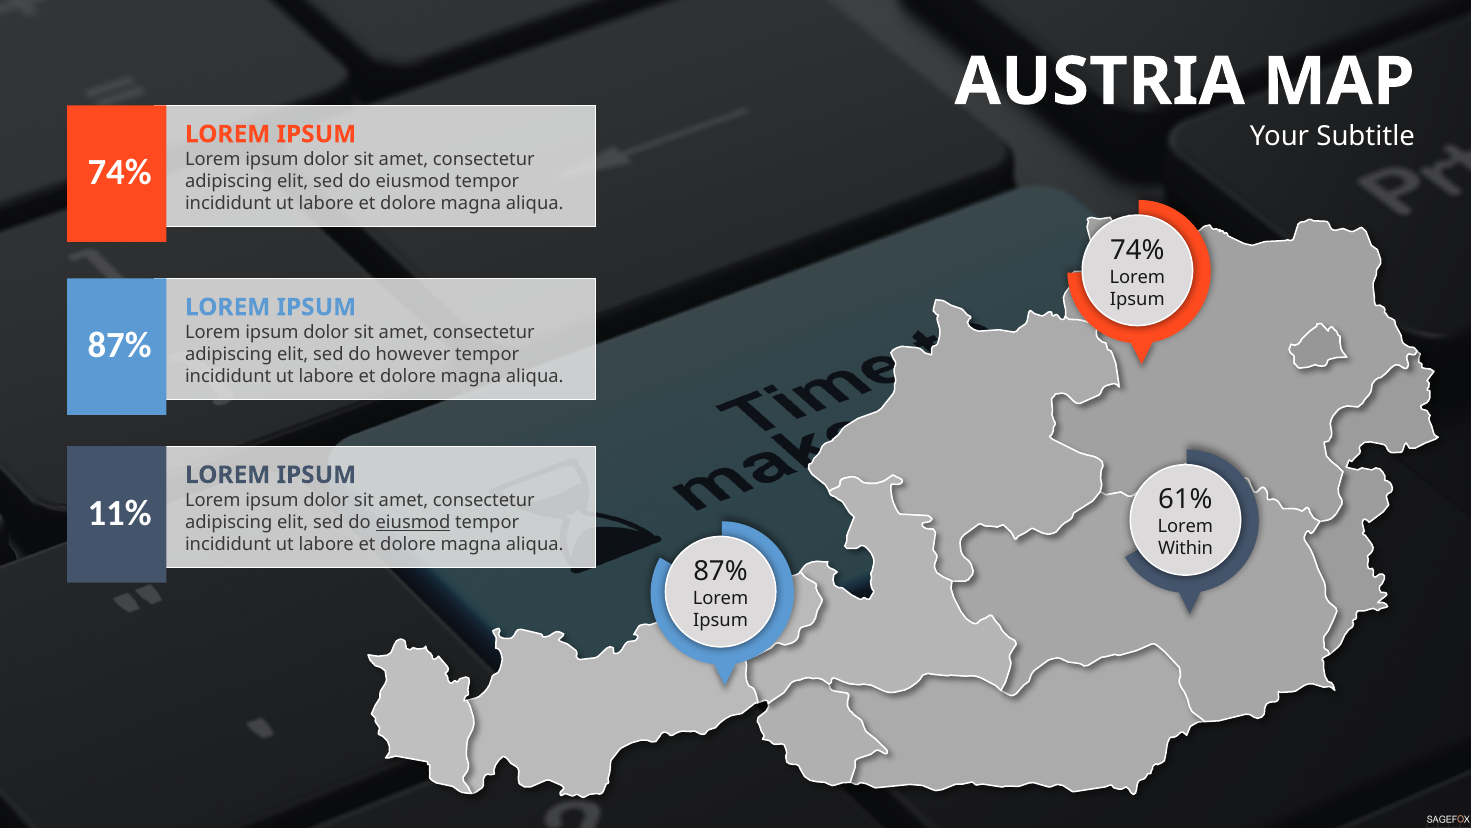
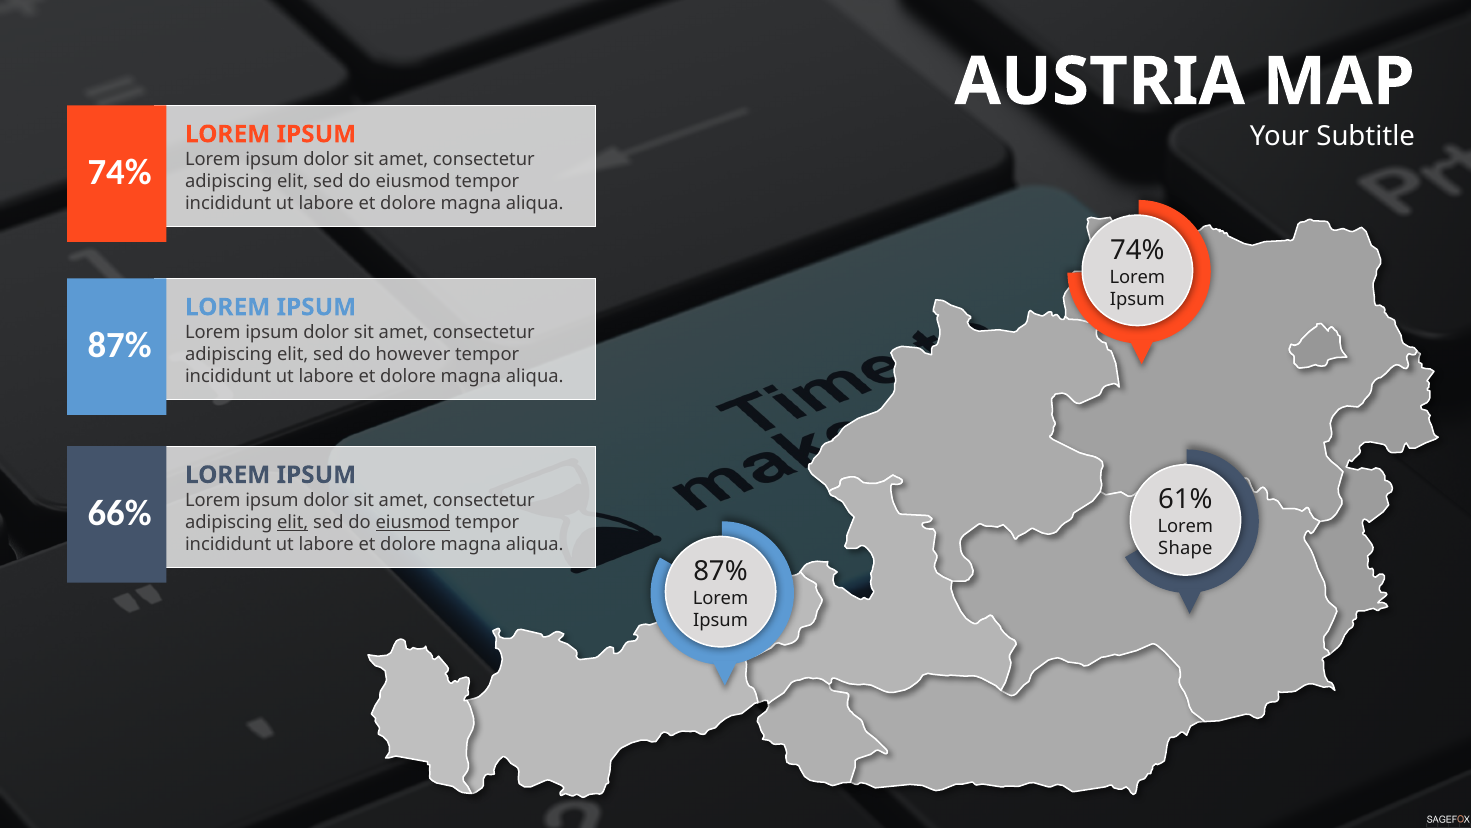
11%: 11% -> 66% (120, 513)
elit underline: none -> present (293, 522)
Within: Within -> Shape (1185, 548)
